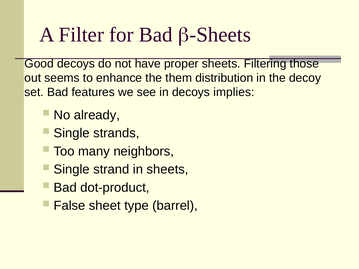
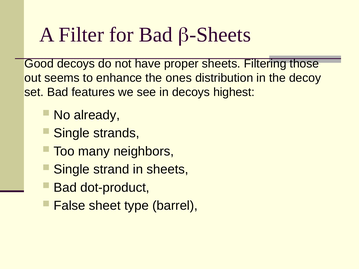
them: them -> ones (179, 78)
implies: implies -> highest (234, 92)
